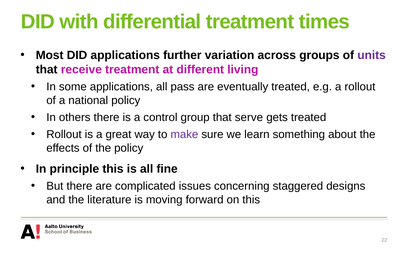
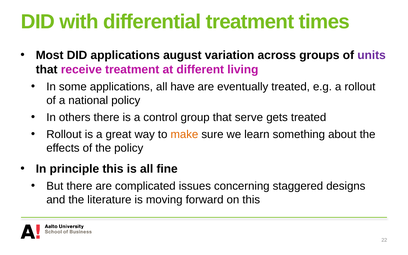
further: further -> august (182, 55)
pass: pass -> have (183, 87)
make colour: purple -> orange (184, 134)
